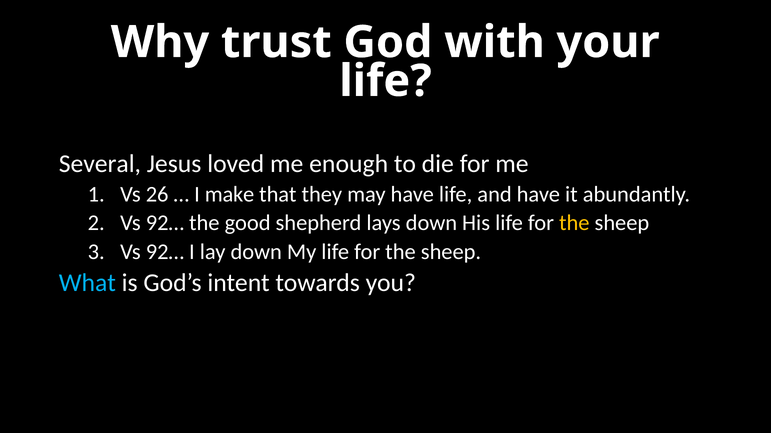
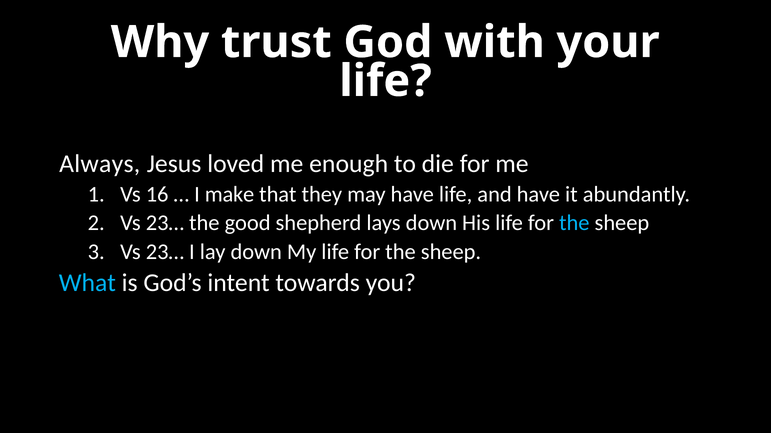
Several: Several -> Always (100, 164)
26: 26 -> 16 (157, 195)
92…: 92… -> 23… (165, 223)
the colour: yellow -> light blue (574, 223)
92…: 92… -> 23… (165, 252)
